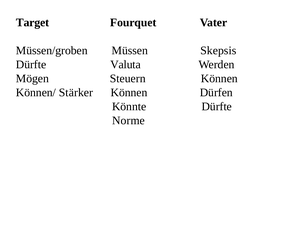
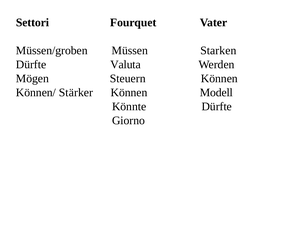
Target: Target -> Settori (32, 23)
Skepsis: Skepsis -> Starken (218, 51)
Dürfen: Dürfen -> Modell (216, 93)
Norme: Norme -> Giorno (128, 121)
